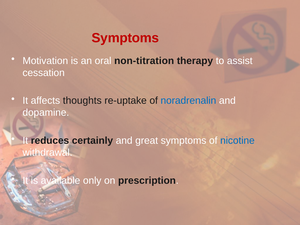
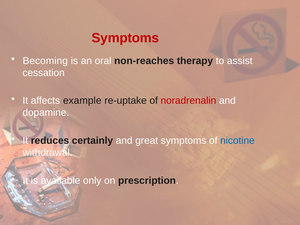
Motivation: Motivation -> Becoming (45, 61)
non-titration: non-titration -> non-reaches (144, 61)
thoughts: thoughts -> example (82, 101)
noradrenalin colour: blue -> red (188, 101)
